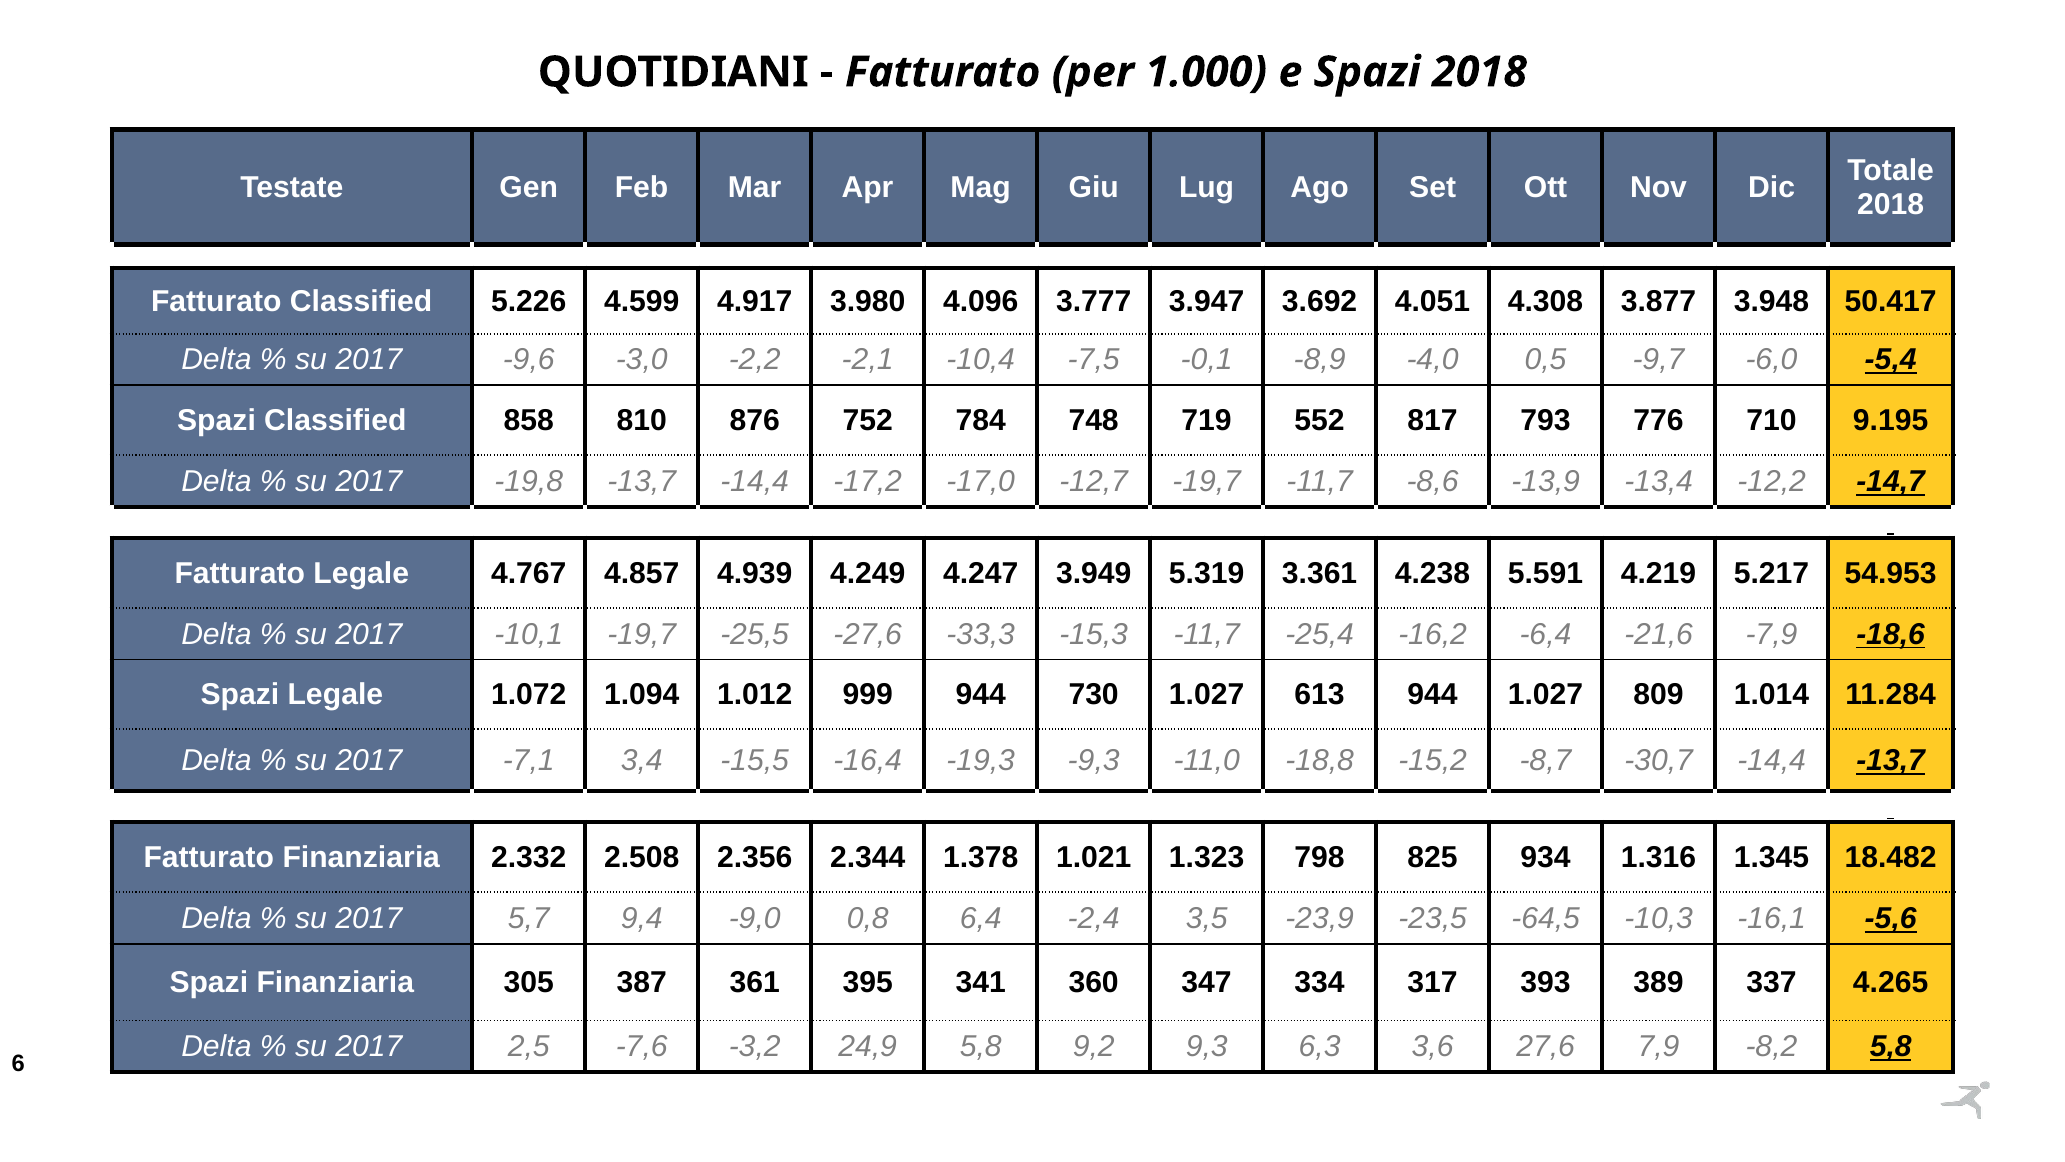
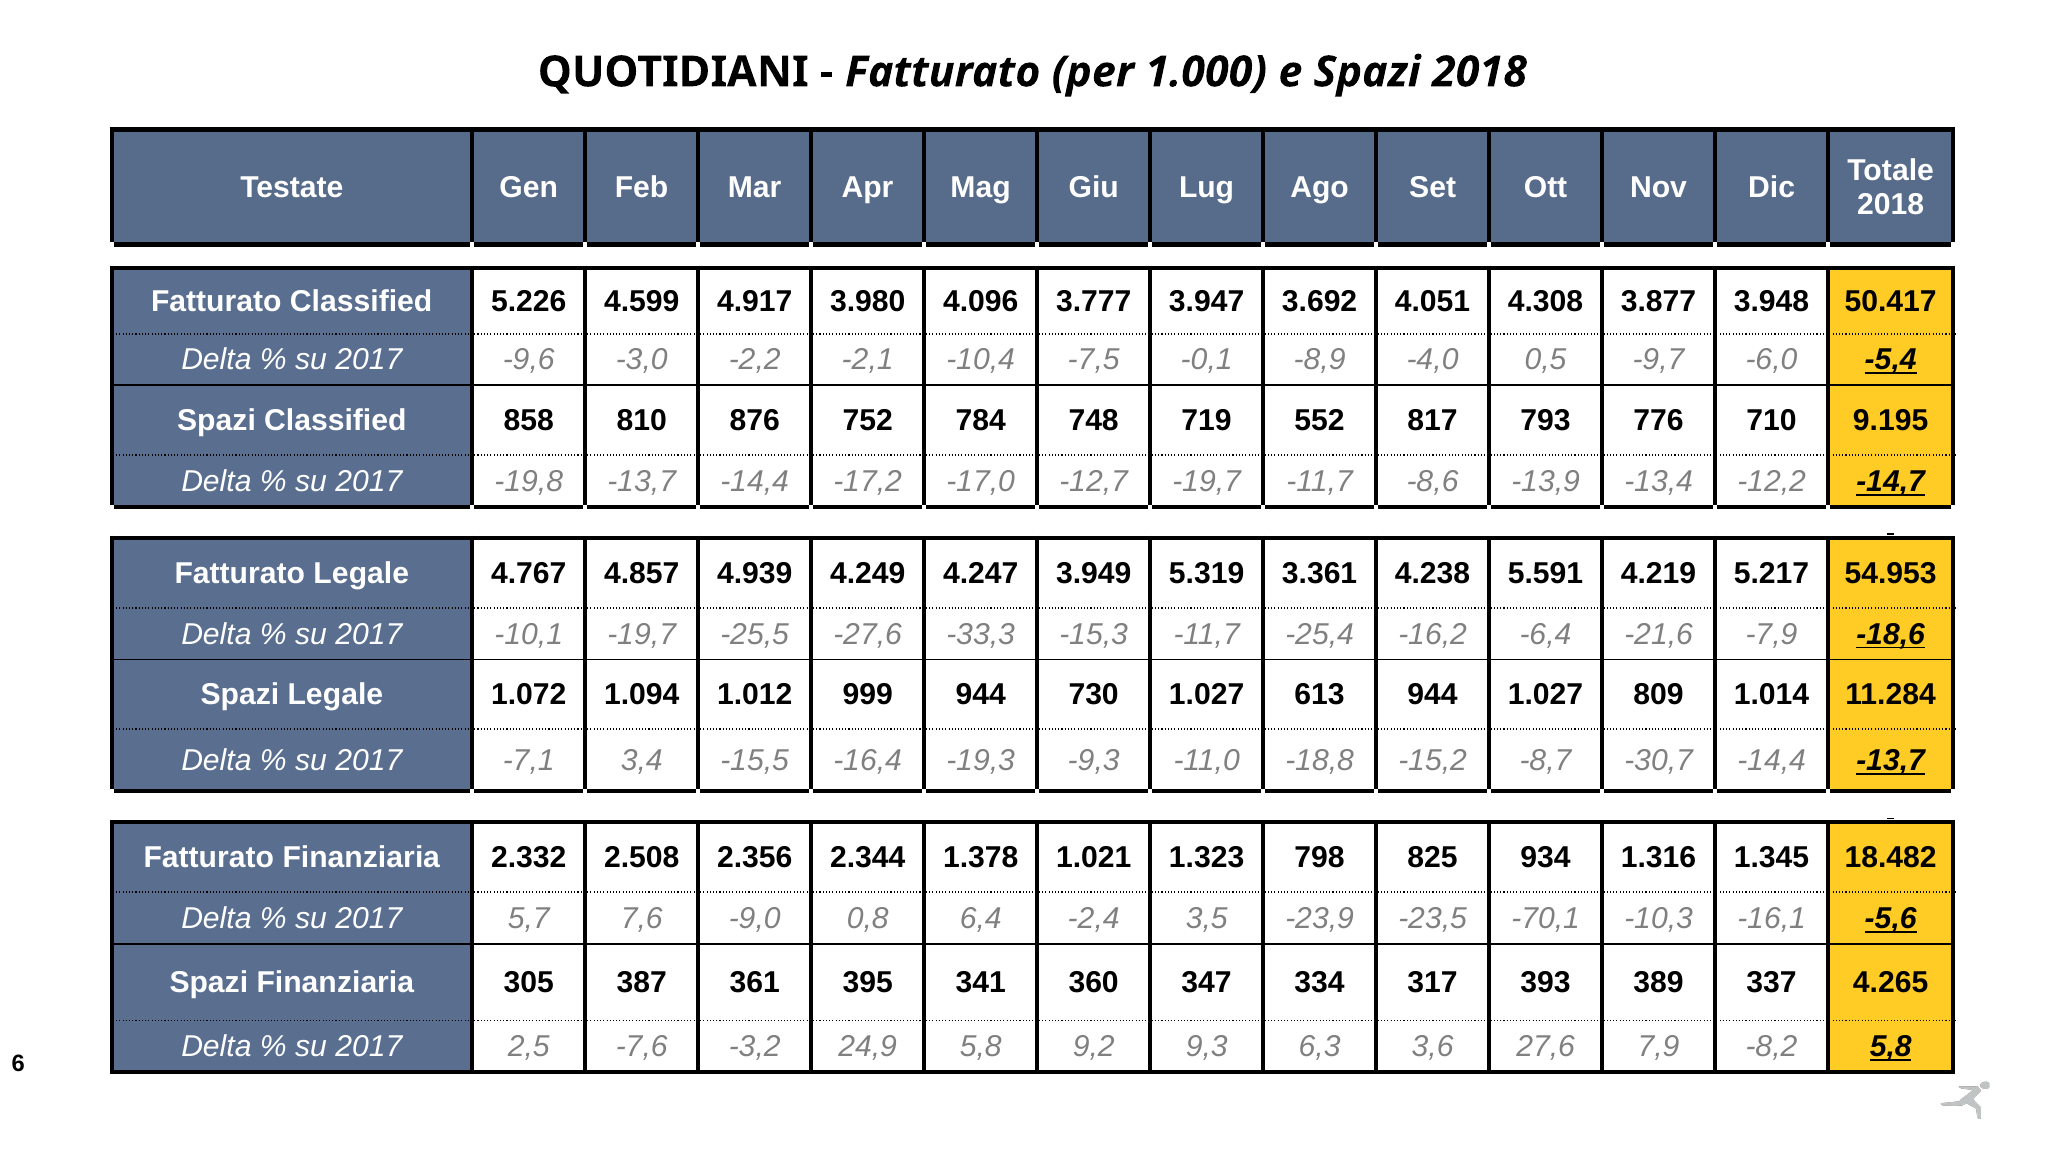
9,4: 9,4 -> 7,6 (642, 918)
-64,5: -64,5 -> -70,1 (1546, 918)
